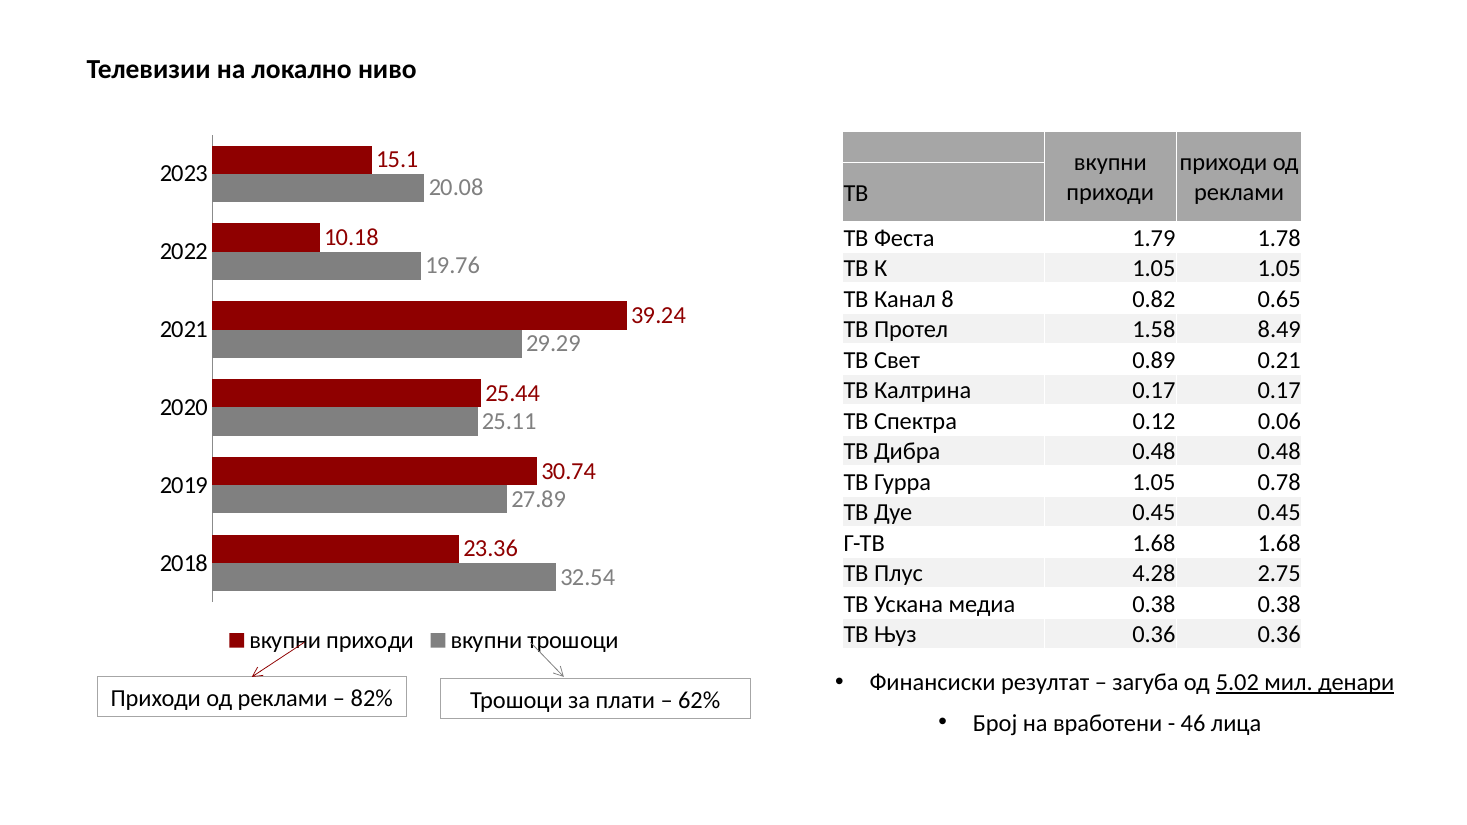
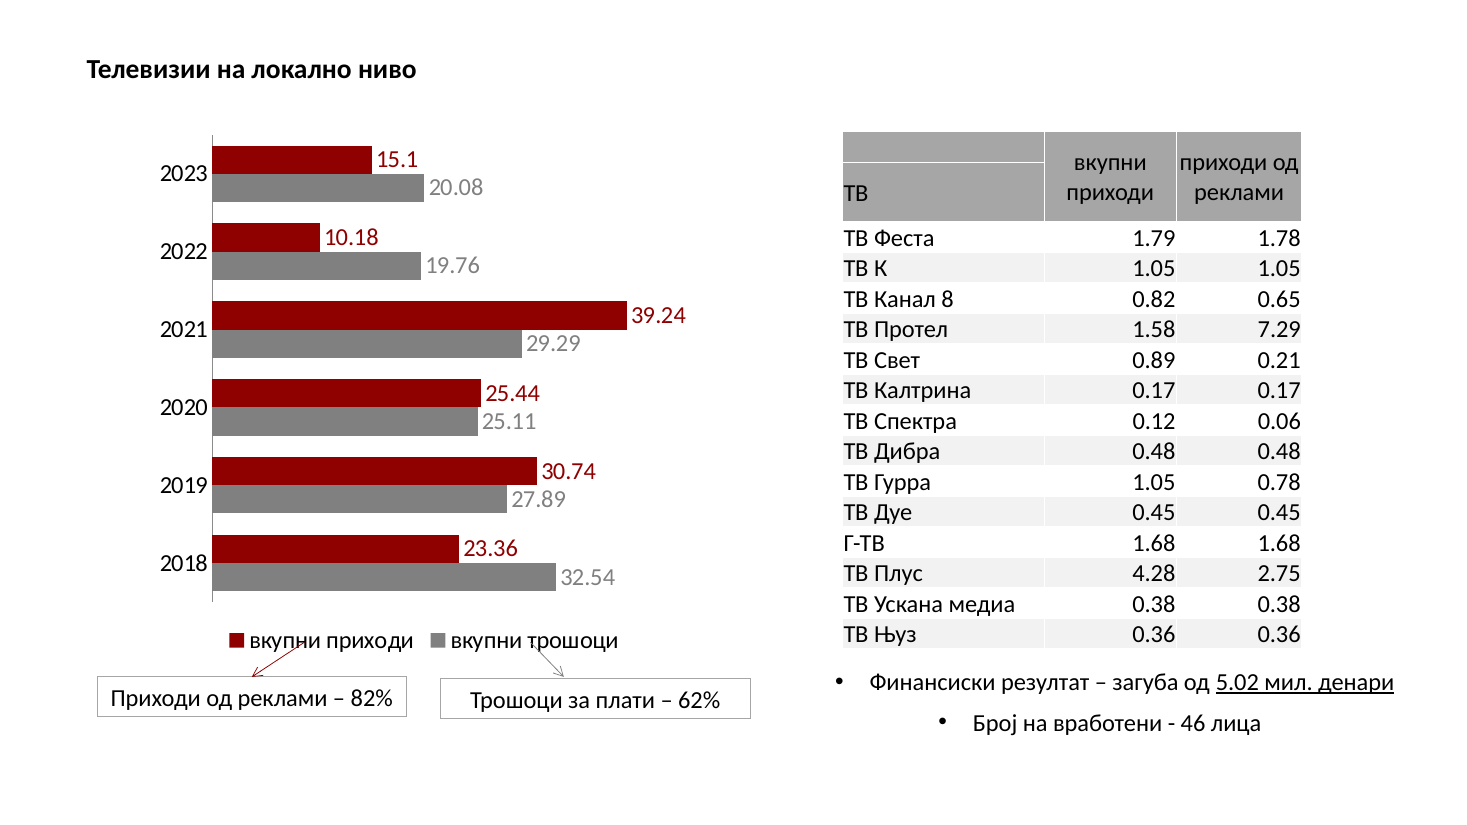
8.49: 8.49 -> 7.29 (1279, 330)
